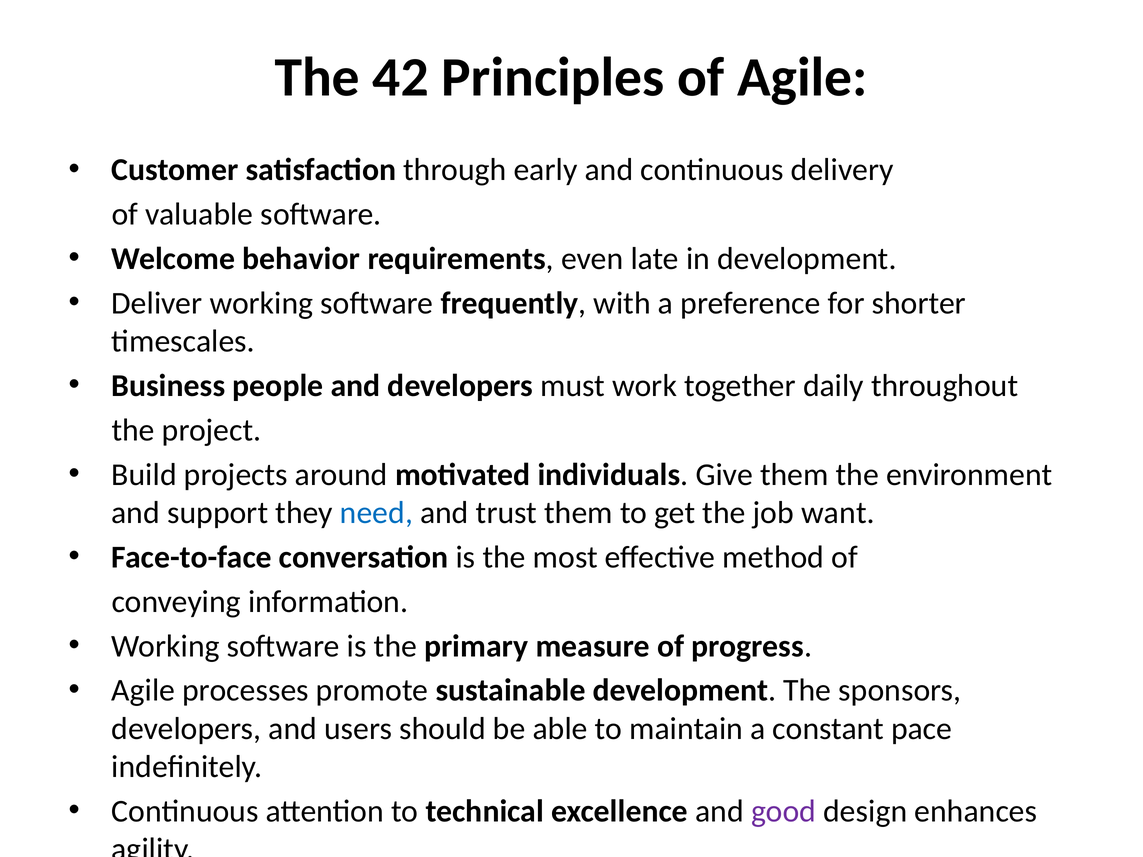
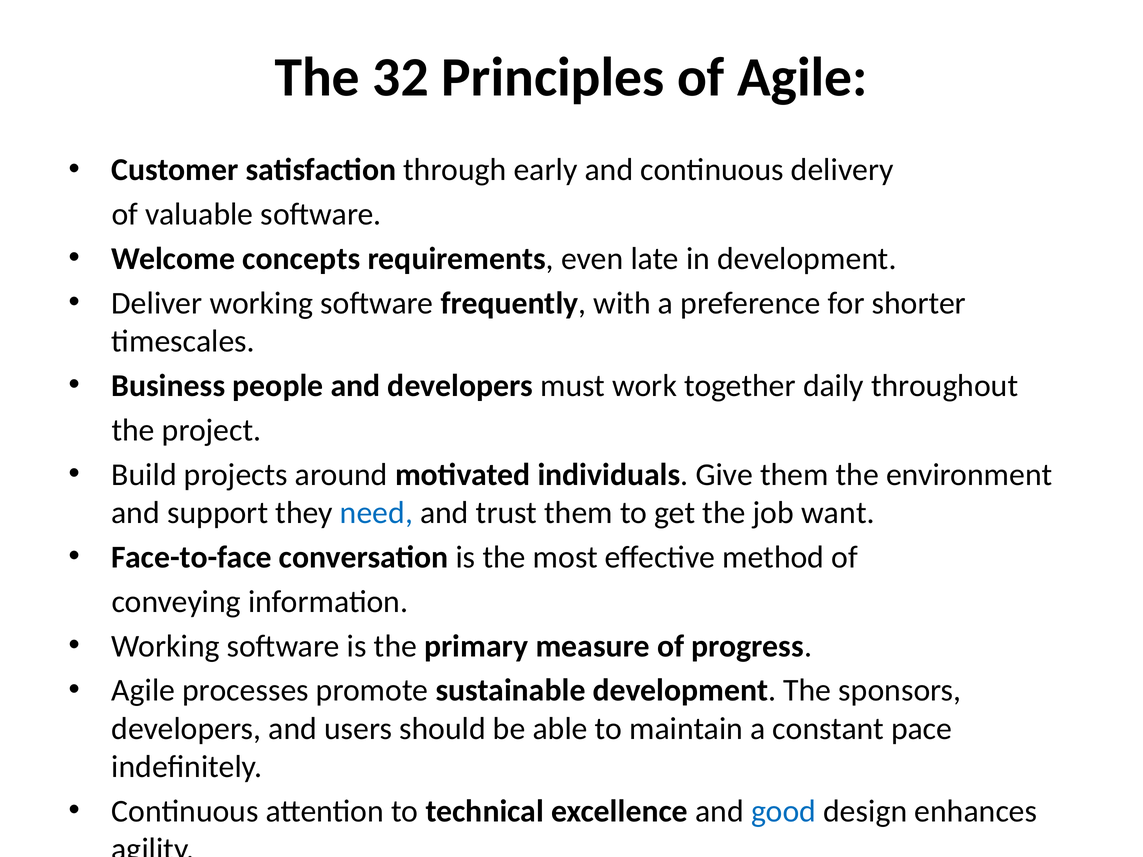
42: 42 -> 32 (401, 77)
behavior: behavior -> concepts (301, 259)
good colour: purple -> blue (784, 811)
